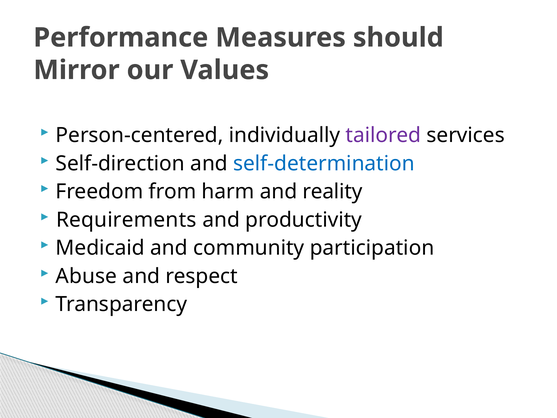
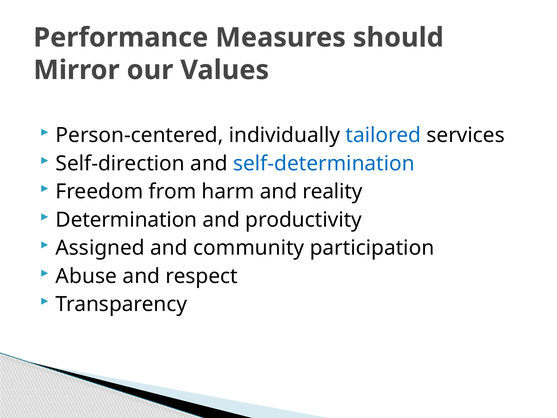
tailored colour: purple -> blue (383, 135)
Requirements: Requirements -> Determination (126, 220)
Medicaid: Medicaid -> Assigned (100, 248)
